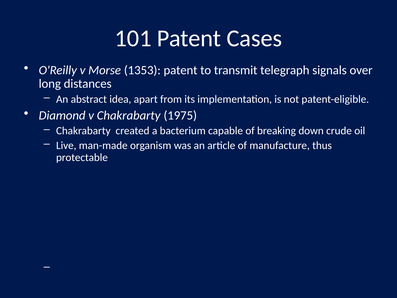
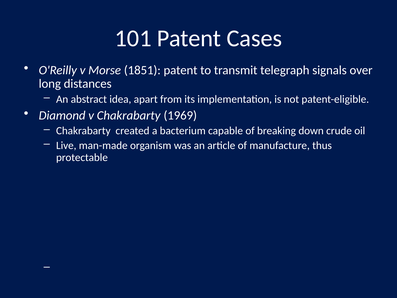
1353: 1353 -> 1851 (142, 70)
1975: 1975 -> 1969 (180, 115)
